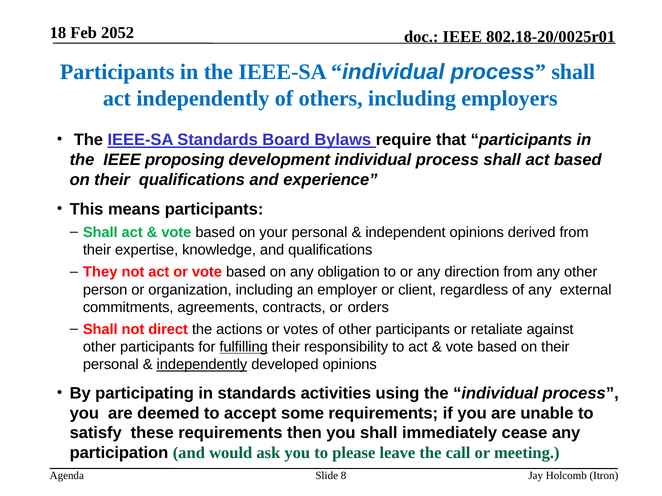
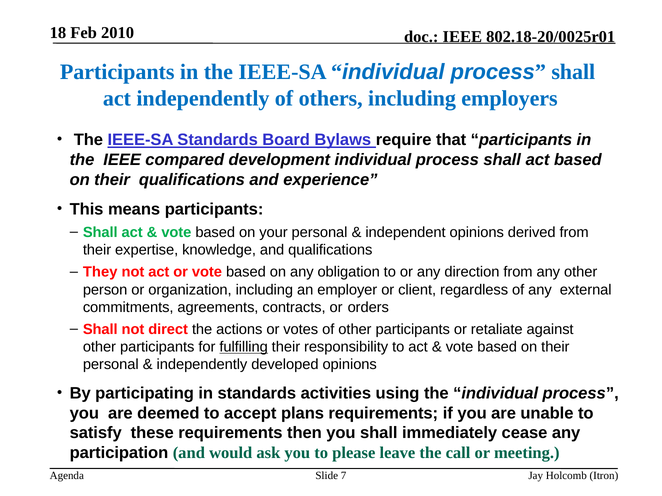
2052: 2052 -> 2010 (118, 33)
proposing: proposing -> compared (185, 160)
independently underline: present -> none (202, 365)
some: some -> plans (303, 414)
8: 8 -> 7 (344, 476)
